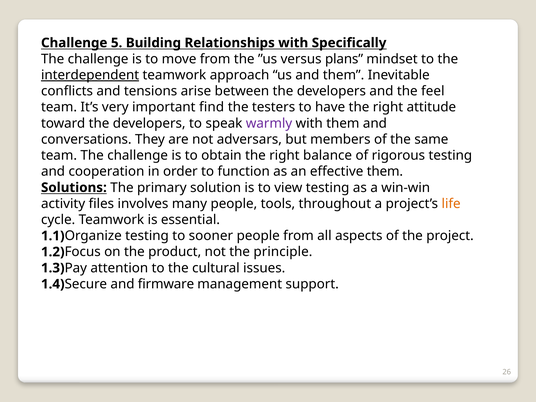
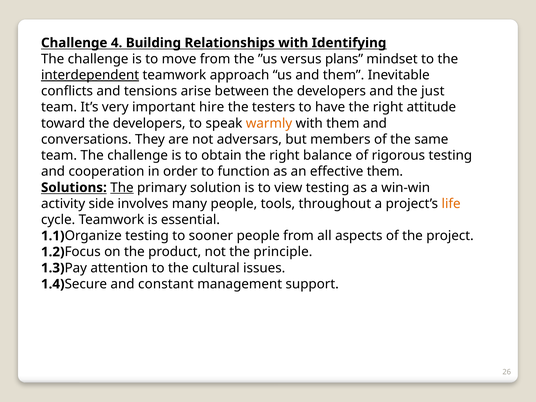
5: 5 -> 4 (117, 43)
Specifically: Specifically -> Identifying (349, 43)
feel: feel -> just (433, 91)
find: find -> hire (212, 107)
warmly colour: purple -> orange (269, 123)
The underline: none -> present (122, 188)
files: files -> side (101, 204)
firmware: firmware -> constant (166, 284)
